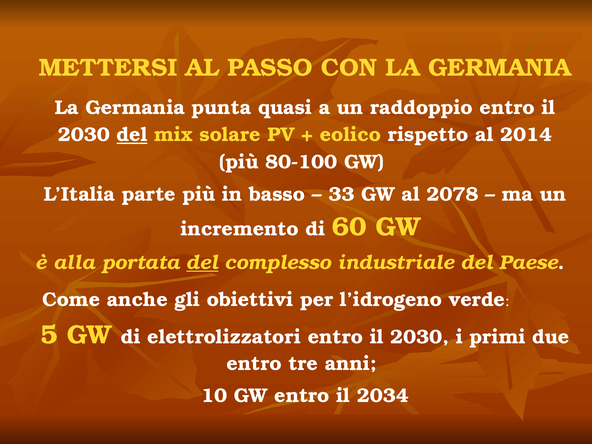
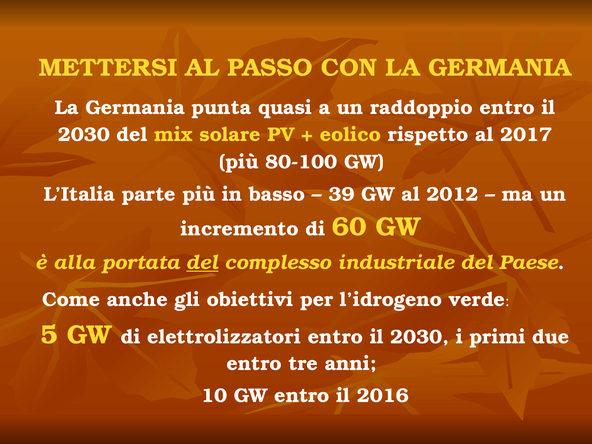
del underline: present -> none (132, 135)
2014: 2014 -> 2017 (526, 135)
33: 33 -> 39 (341, 194)
2078: 2078 -> 2012 (452, 194)
2034: 2034 -> 2016 (383, 396)
